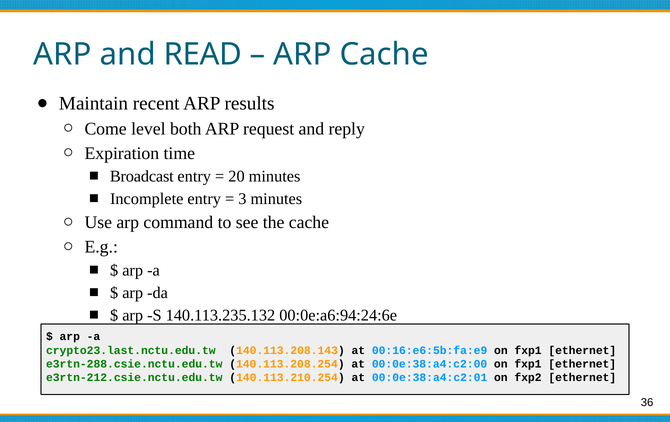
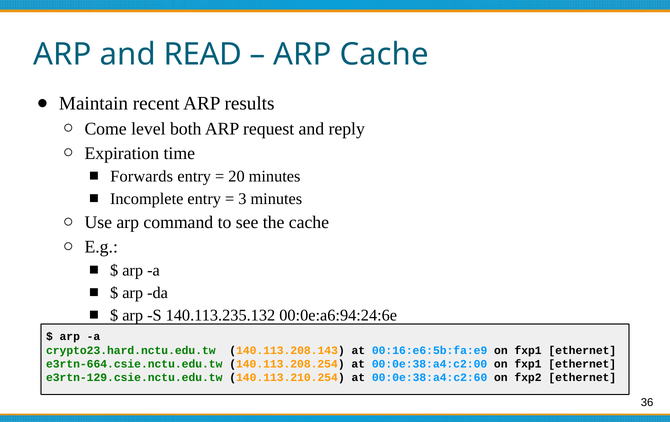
Broadcast: Broadcast -> Forwards (142, 176)
crypto23.last.nctu.edu.tw: crypto23.last.nctu.edu.tw -> crypto23.hard.nctu.edu.tw (131, 350)
e3rtn-288.csie.nctu.edu.tw: e3rtn-288.csie.nctu.edu.tw -> e3rtn-664.csie.nctu.edu.tw (134, 364)
e3rtn-212.csie.nctu.edu.tw: e3rtn-212.csie.nctu.edu.tw -> e3rtn-129.csie.nctu.edu.tw (134, 378)
00:0e:38:a4:c2:01: 00:0e:38:a4:c2:01 -> 00:0e:38:a4:c2:60 (430, 378)
